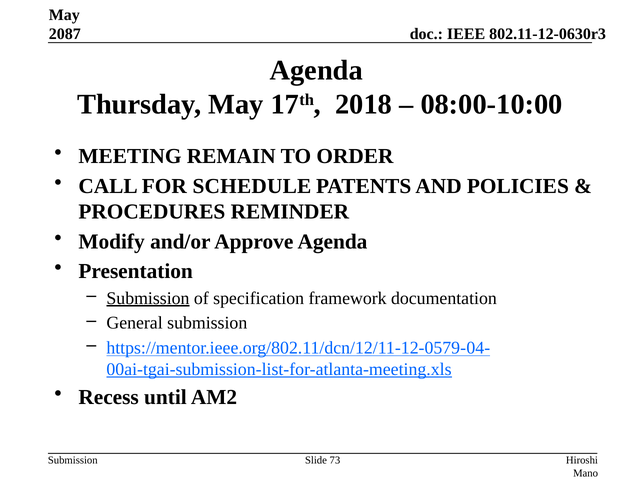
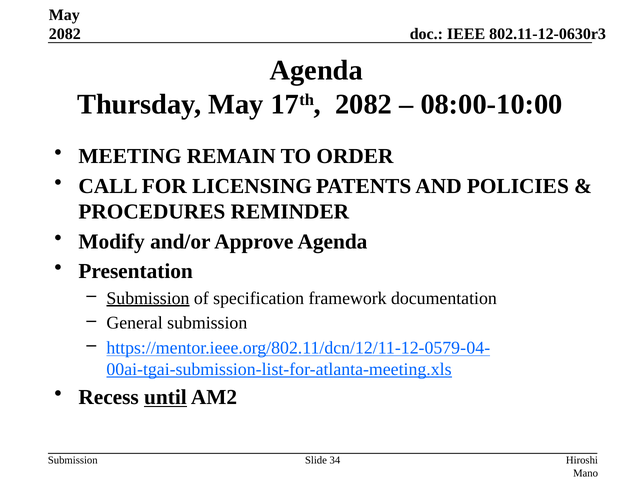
2087: 2087 -> 2082 (65, 34)
17th 2018: 2018 -> 2082 (364, 104)
SCHEDULE: SCHEDULE -> LICENSING (252, 186)
until underline: none -> present (165, 397)
73: 73 -> 34 (335, 460)
